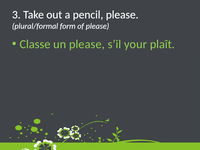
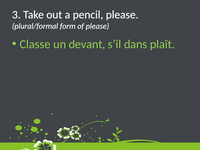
un please: please -> devant (87, 44)
your: your -> dans (136, 44)
